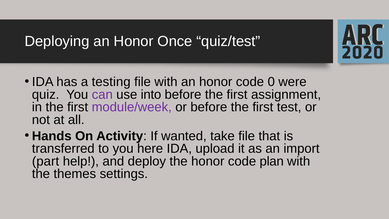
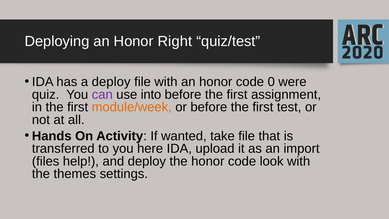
Once: Once -> Right (175, 41)
a testing: testing -> deploy (111, 82)
module/week colour: purple -> orange (132, 107)
part: part -> files (46, 161)
plan: plan -> look (272, 161)
